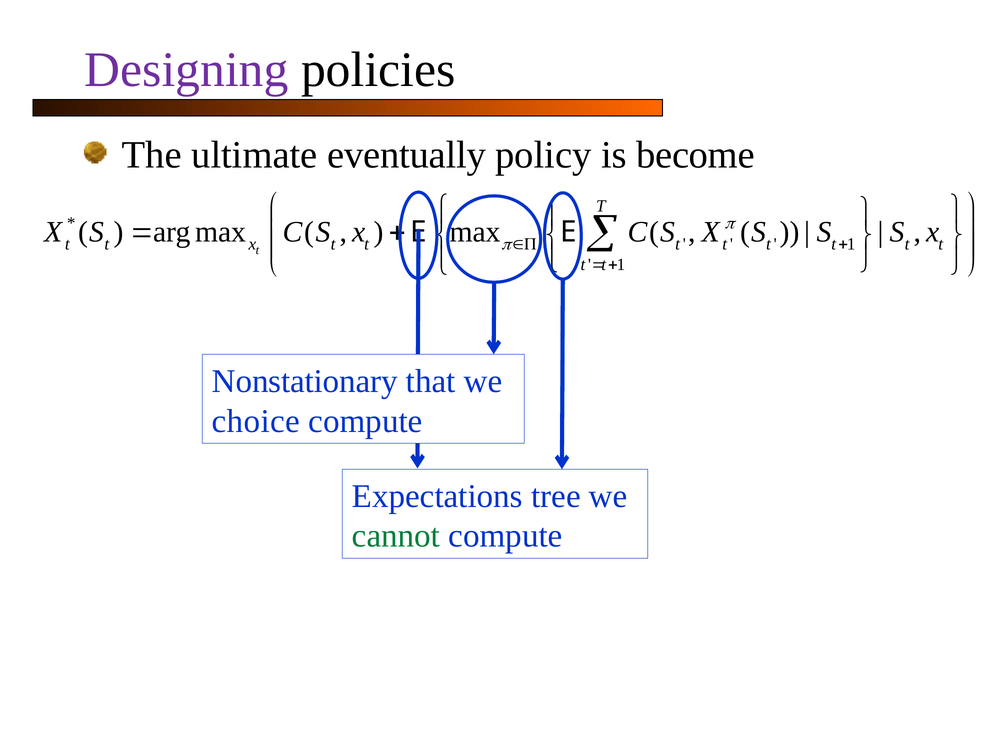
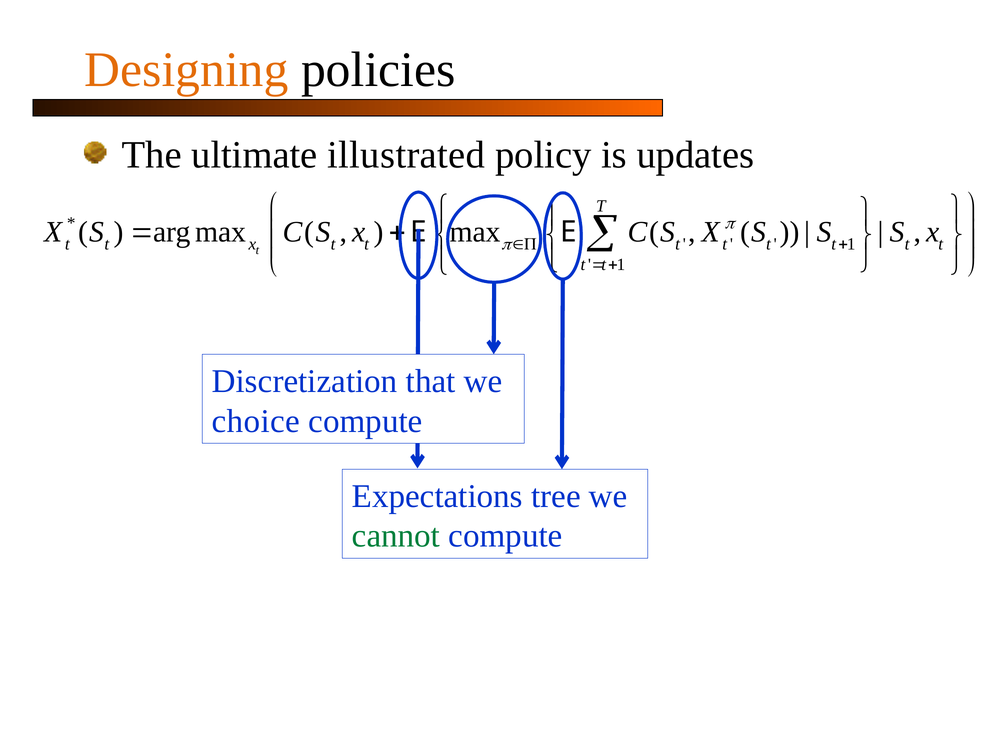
Designing colour: purple -> orange (187, 70)
eventually: eventually -> illustrated (406, 155)
become: become -> updates (695, 155)
Nonstationary: Nonstationary -> Discretization (305, 381)
